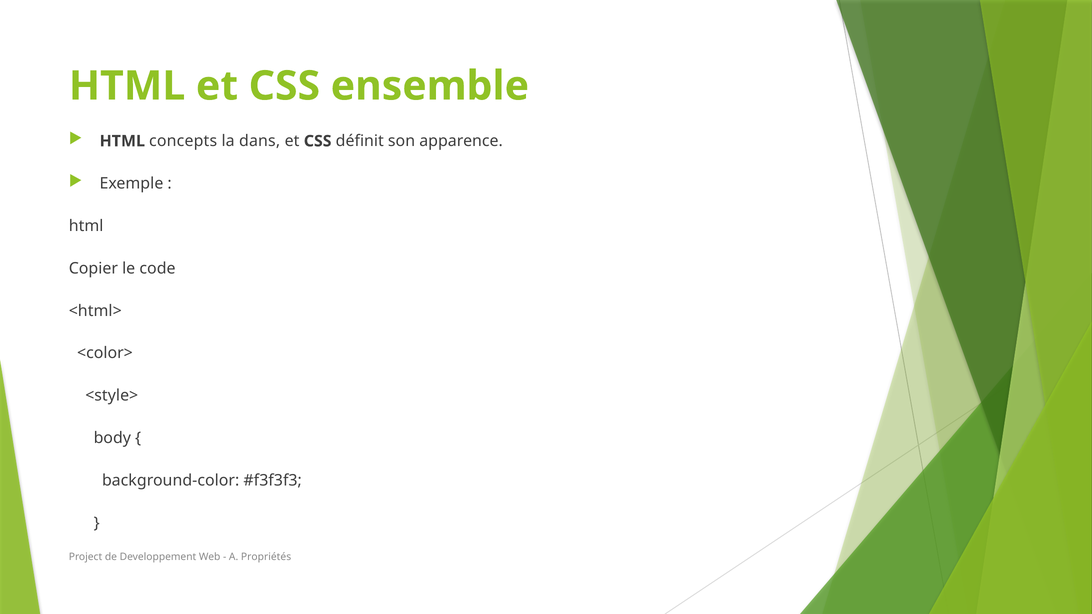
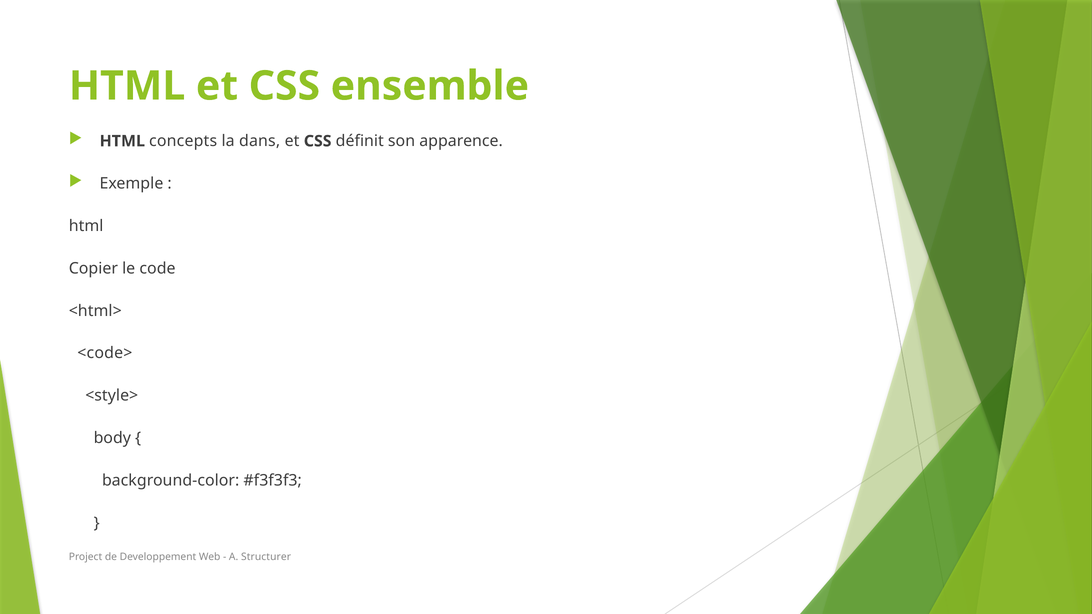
<color>: <color> -> <code> (105, 353)
Propriétés: Propriétés -> Structurer (266, 557)
